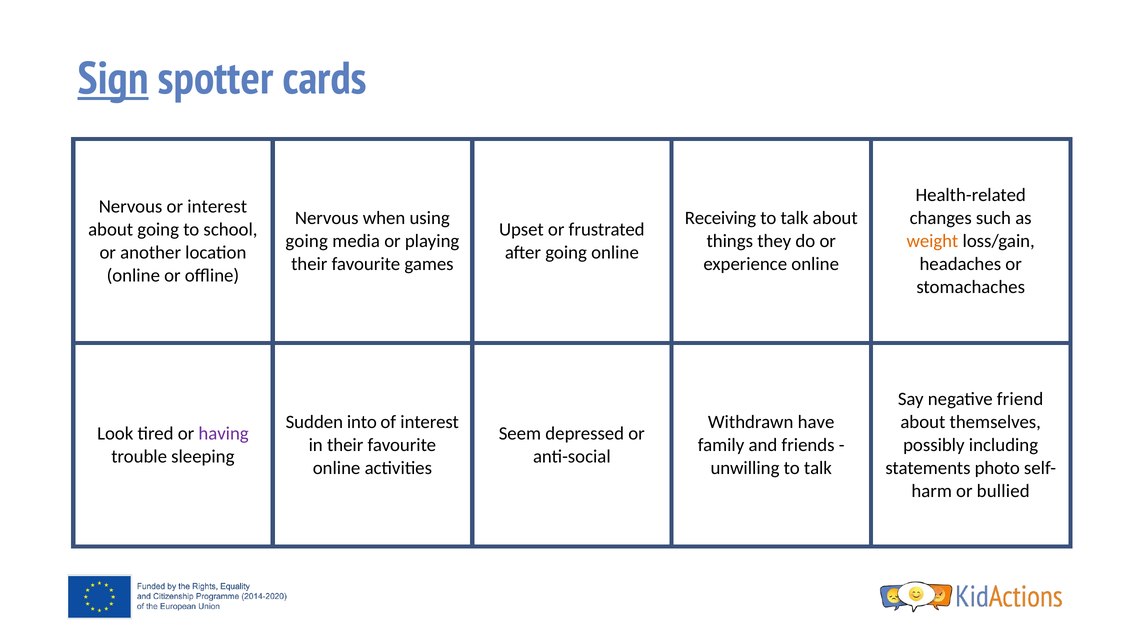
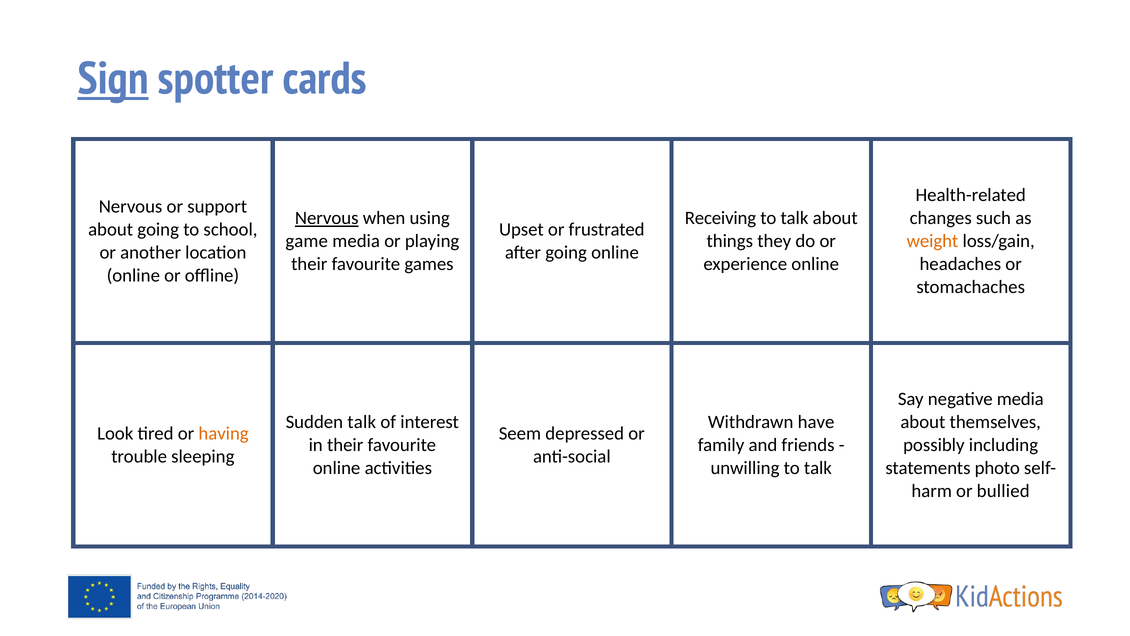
or interest: interest -> support (217, 207)
Nervous underline: none -> present (327, 218)
going: going -> game (307, 241)
negative friend: friend -> media (1020, 399)
Sudden into: into -> talk (362, 422)
having colour: purple -> orange (224, 433)
